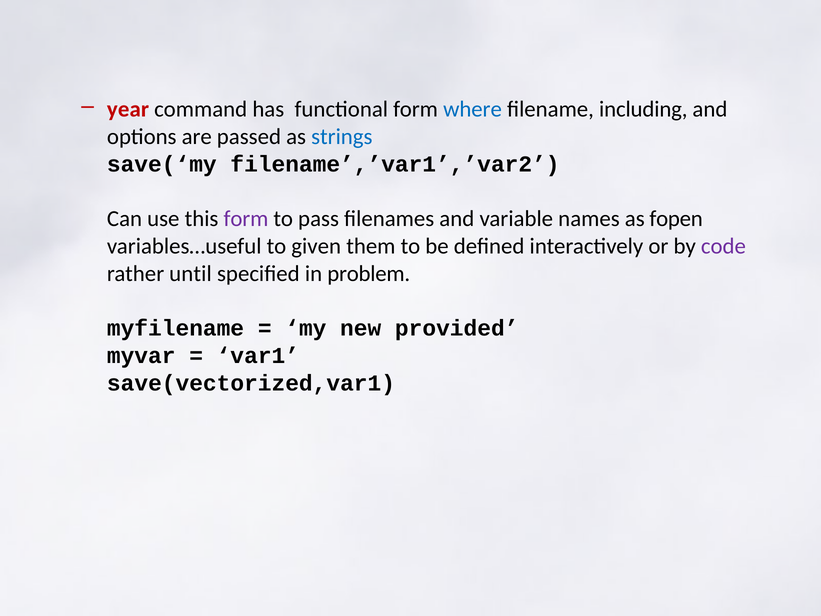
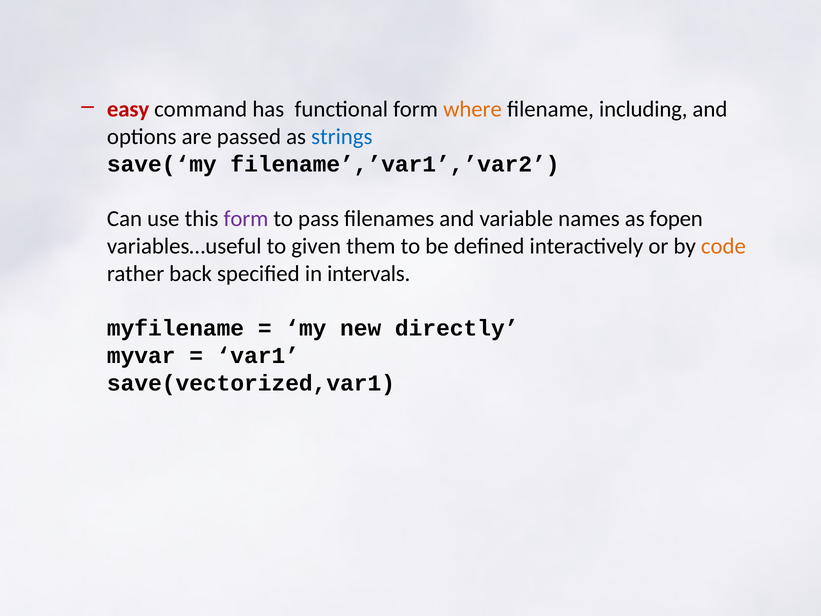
year: year -> easy (128, 109)
where colour: blue -> orange (472, 109)
code colour: purple -> orange (723, 246)
until: until -> back (191, 273)
problem: problem -> intervals (369, 273)
provided: provided -> directly (457, 328)
